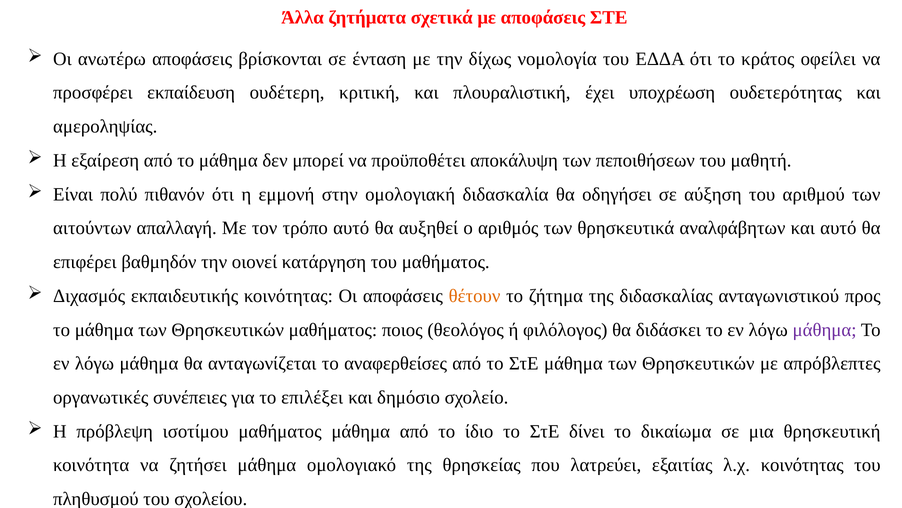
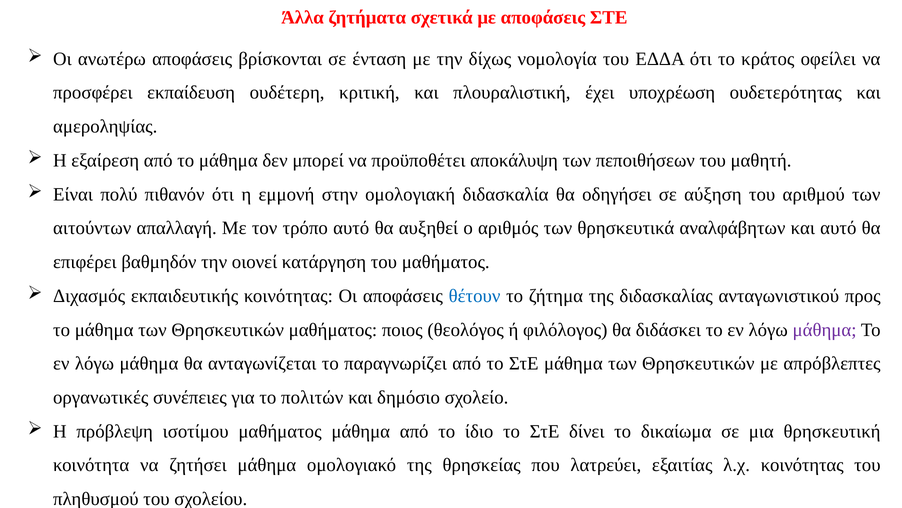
θέτουν colour: orange -> blue (475, 296)
αναφερθείσες: αναφερθείσες -> παραγνωρίζει (396, 363)
επιλέξει: επιλέξει -> πολιτών (312, 397)
